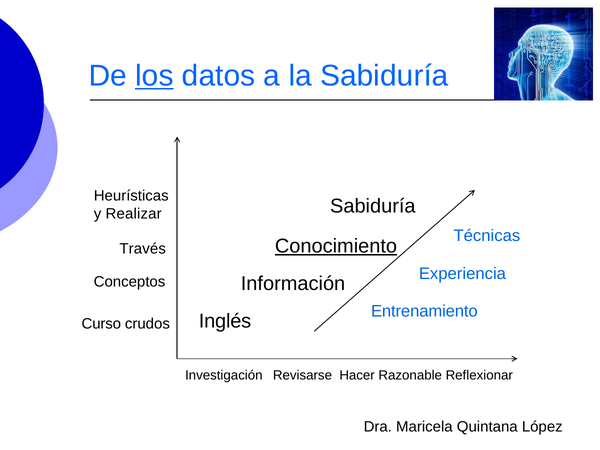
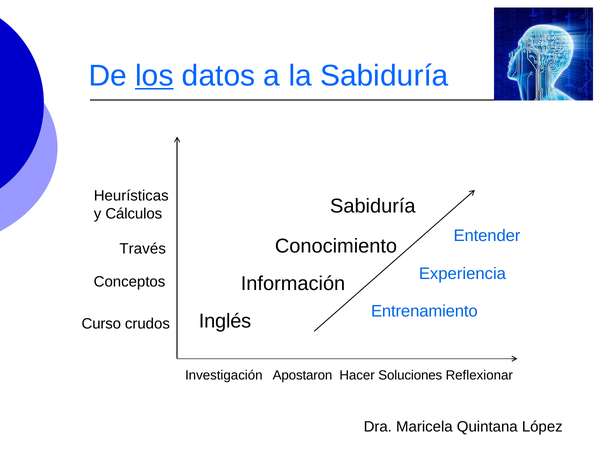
Realizar: Realizar -> Cálculos (134, 214)
Técnicas: Técnicas -> Entender (487, 236)
Conocimiento underline: present -> none (336, 246)
Revisarse: Revisarse -> Apostaron (303, 375)
Razonable: Razonable -> Soluciones (410, 375)
